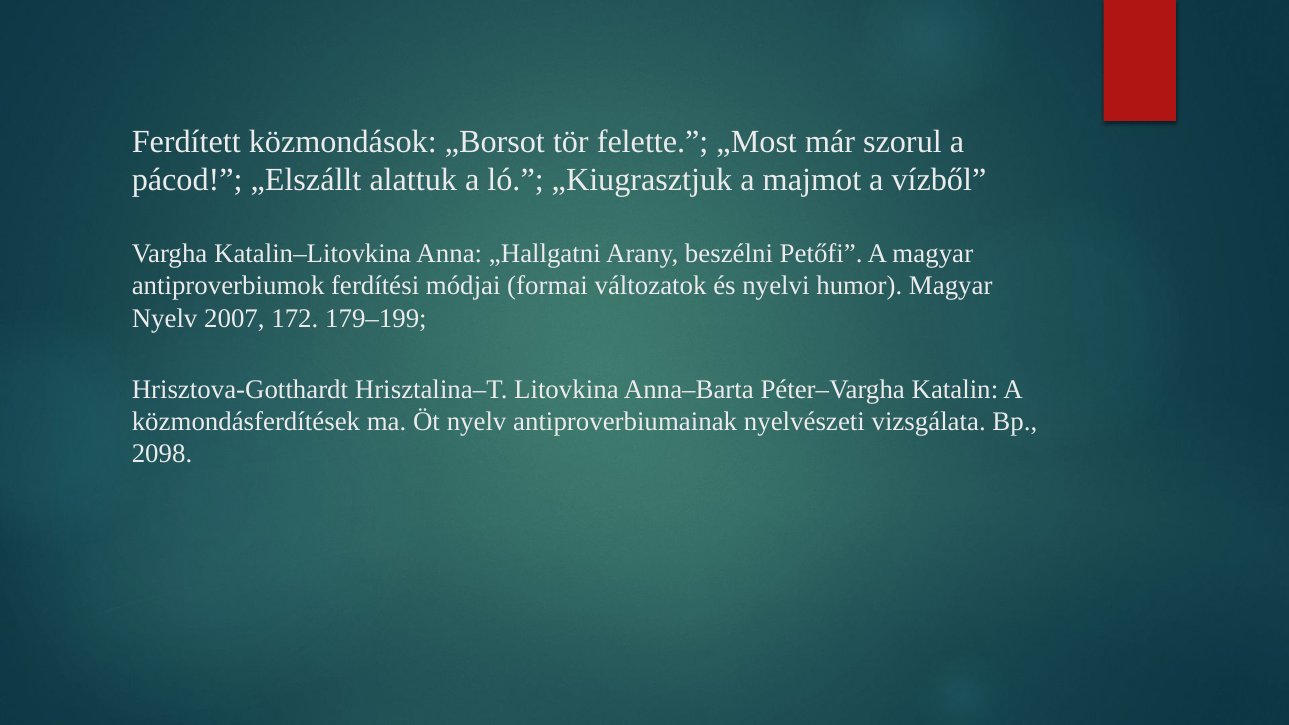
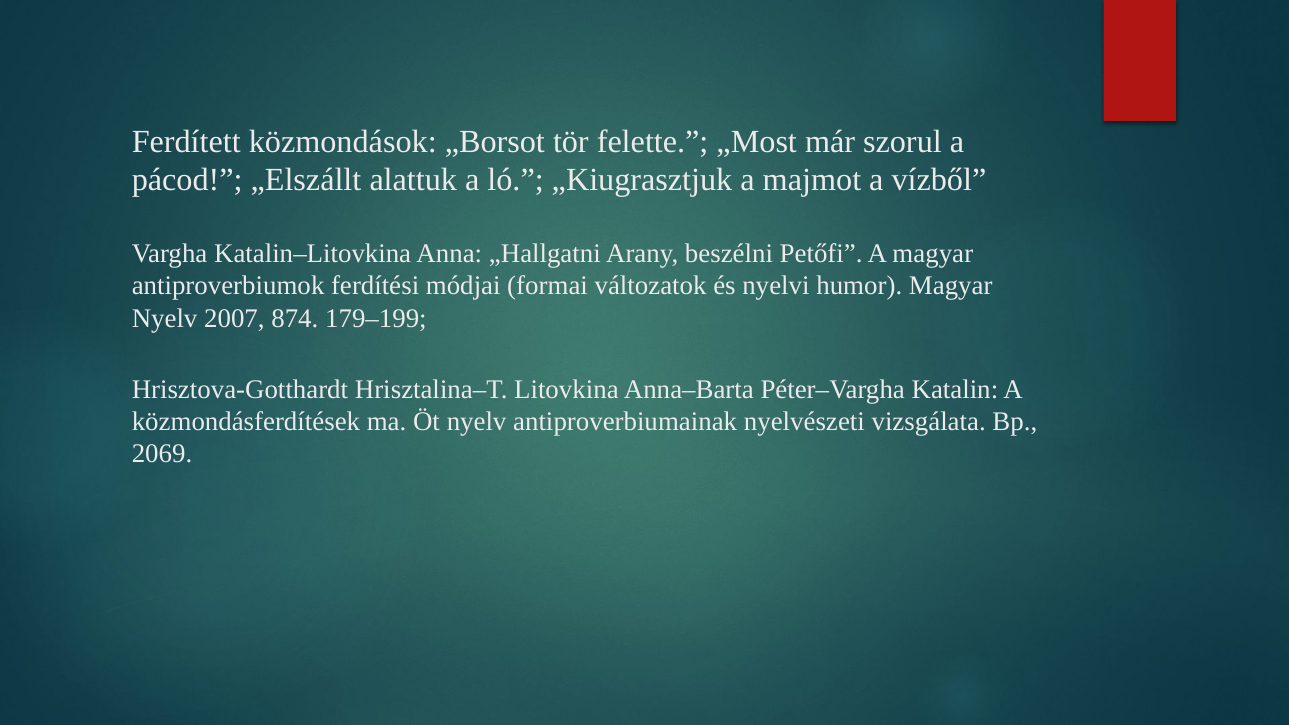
172: 172 -> 874 (295, 318)
2098: 2098 -> 2069 (162, 454)
